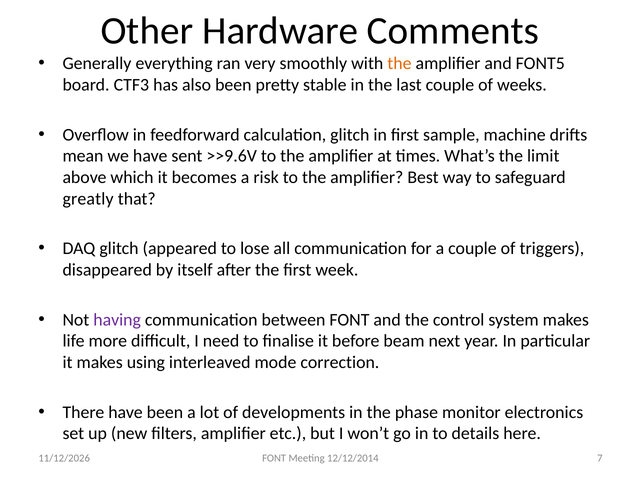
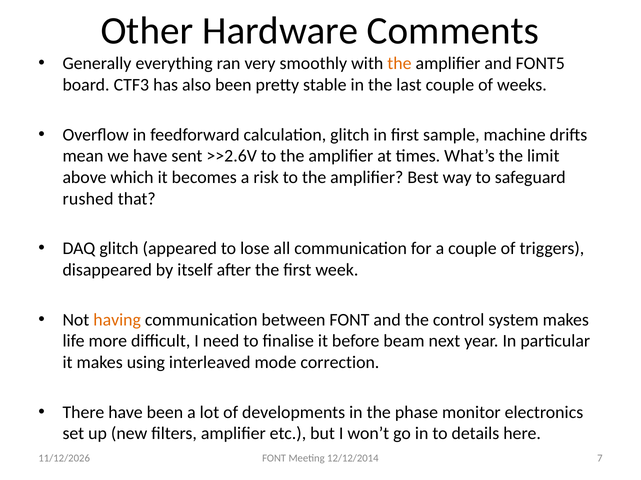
>>9.6V: >>9.6V -> >>2.6V (232, 156)
greatly: greatly -> rushed (88, 199)
having colour: purple -> orange (117, 320)
